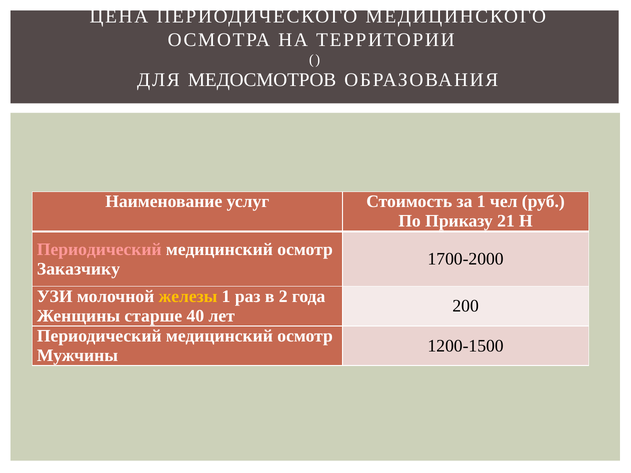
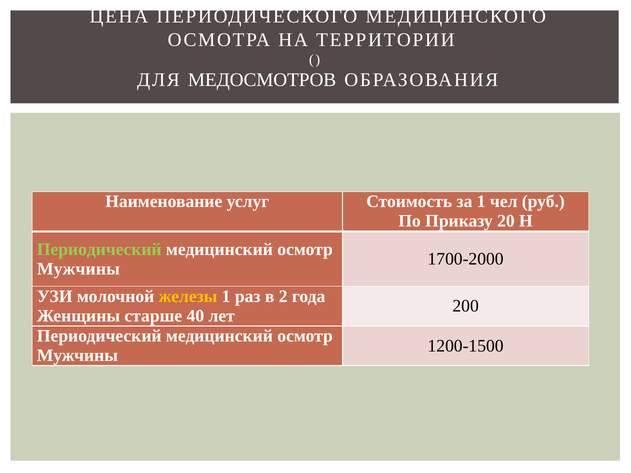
21: 21 -> 20 (506, 221)
Периодический colour: pink -> light green (99, 249)
Заказчику: Заказчику -> Мужчины (78, 269)
